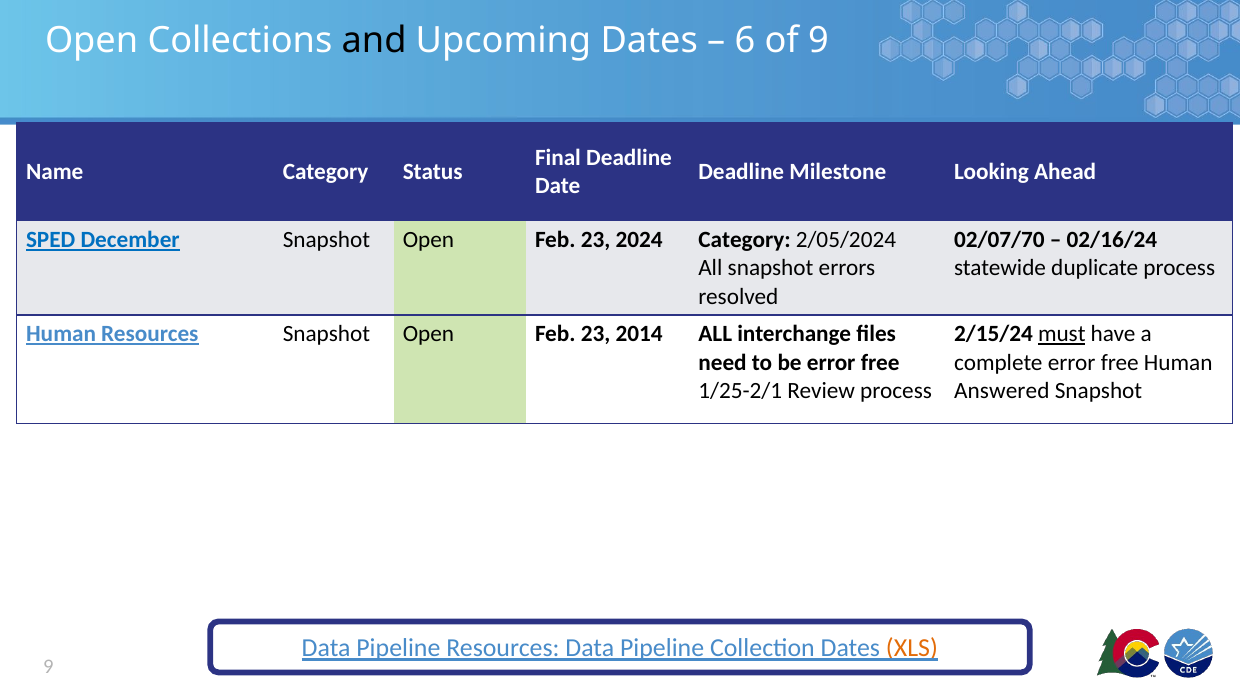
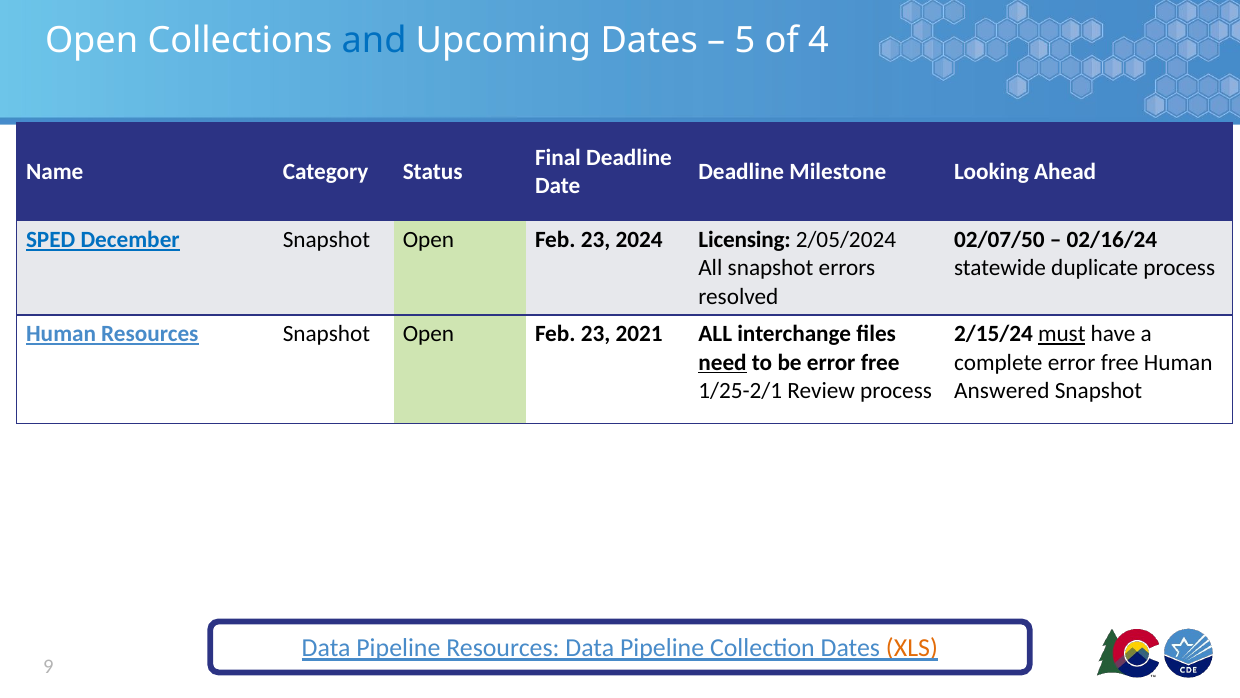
and colour: black -> blue (374, 40)
6: 6 -> 5 (745, 40)
of 9: 9 -> 4 (819, 40)
2024 Category: Category -> Licensing (745, 239)
02/07/70: 02/07/70 -> 02/07/50 (999, 239)
2014: 2014 -> 2021 (639, 334)
need underline: none -> present (723, 362)
